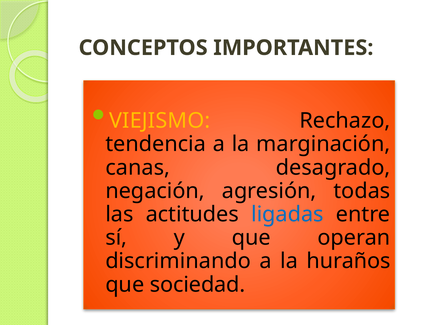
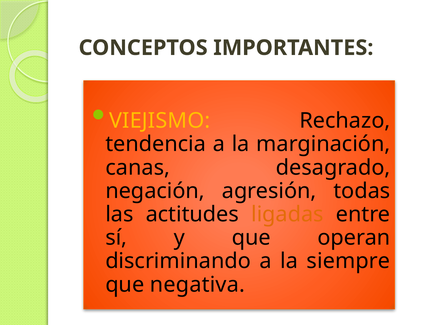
ligadas colour: blue -> orange (287, 215)
huraños: huraños -> siempre (348, 262)
sociedad: sociedad -> negativa (197, 285)
